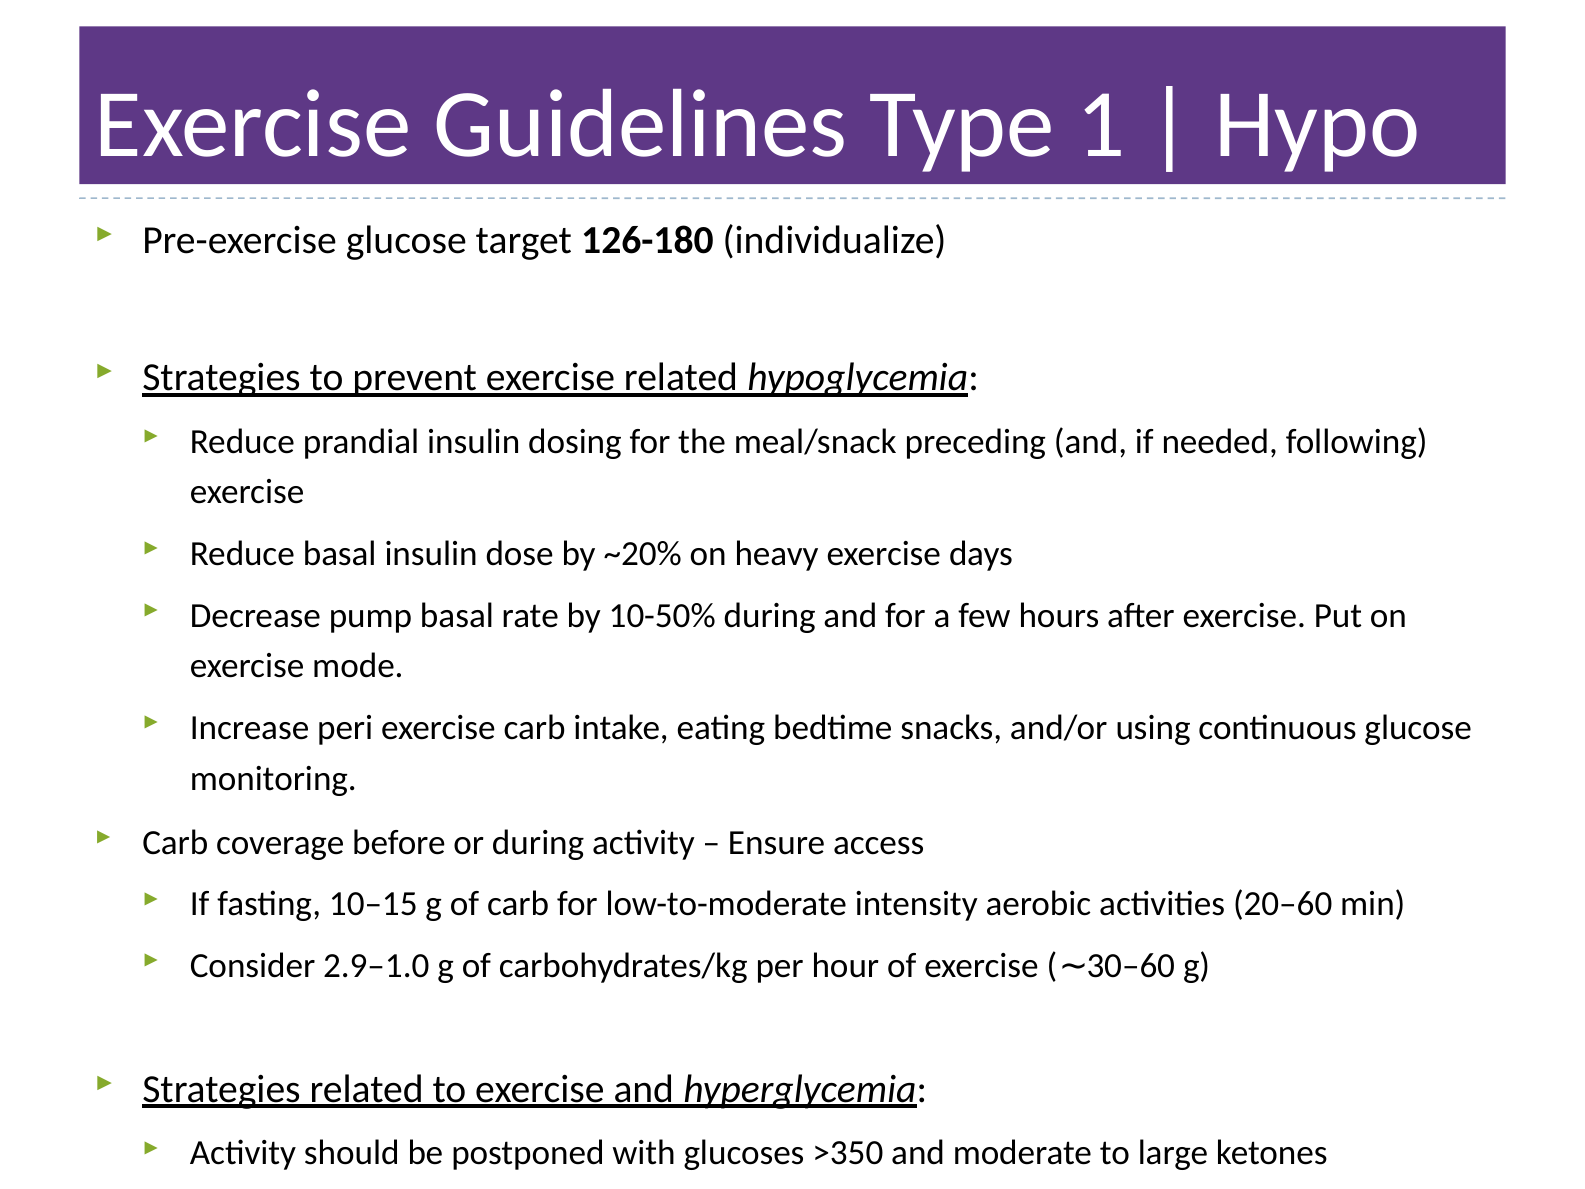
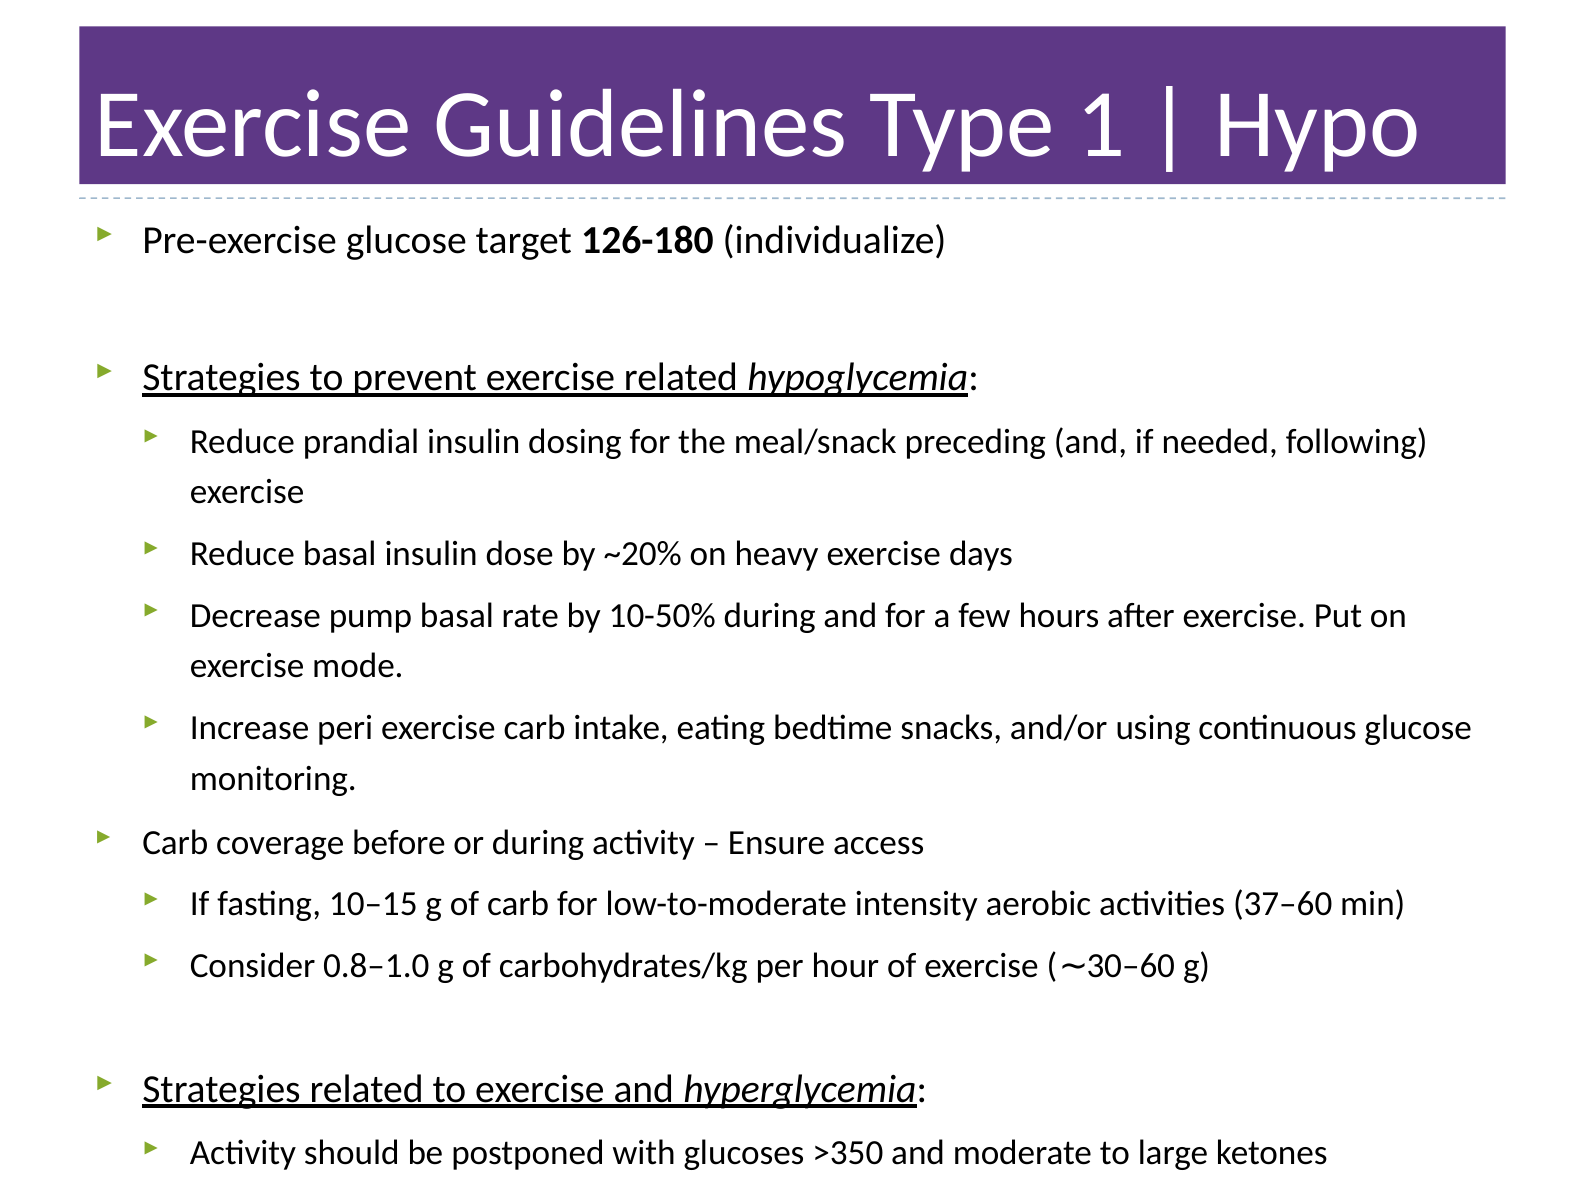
20–60: 20–60 -> 37–60 (1283, 904)
2.9–1.0: 2.9–1.0 -> 0.8–1.0 (376, 966)
